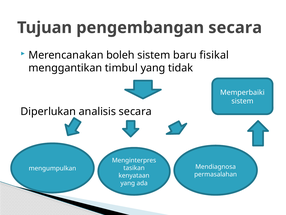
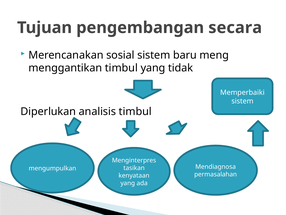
boleh: boleh -> sosial (120, 55)
fisikal: fisikal -> meng (214, 55)
analisis secara: secara -> timbul (135, 111)
